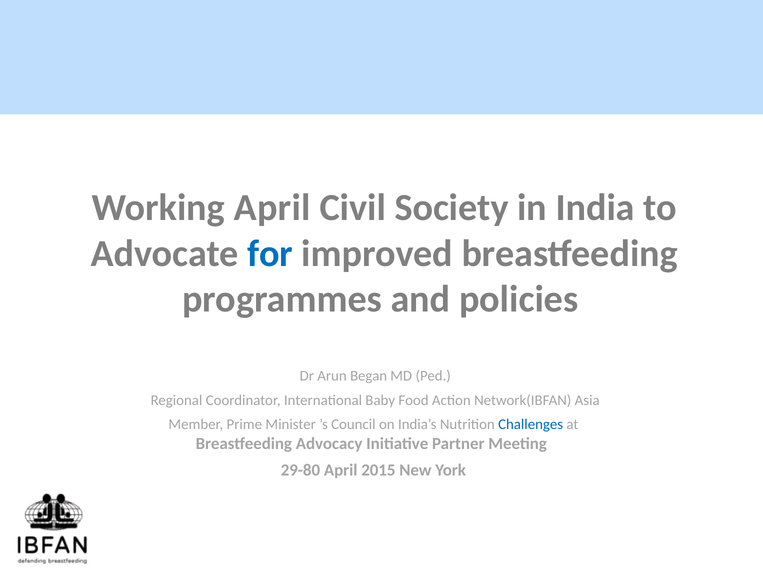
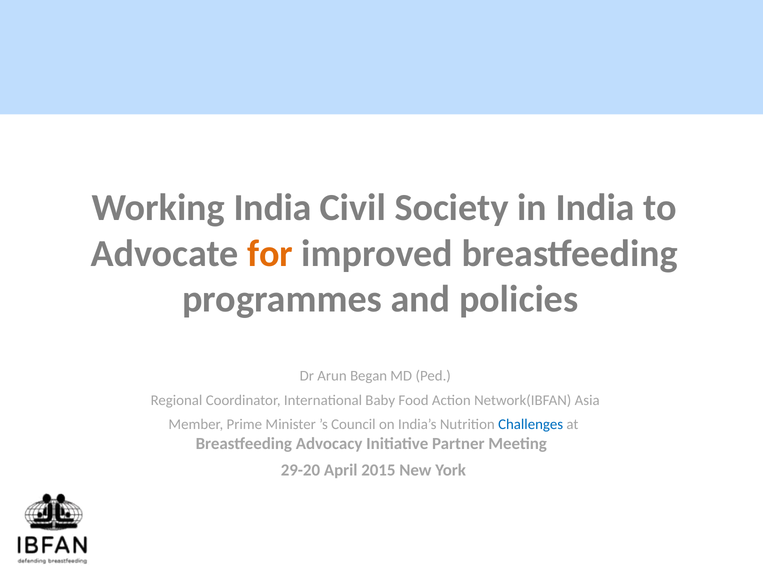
Working April: April -> India (273, 208)
for colour: blue -> orange (270, 254)
29-80: 29-80 -> 29-20 (300, 470)
